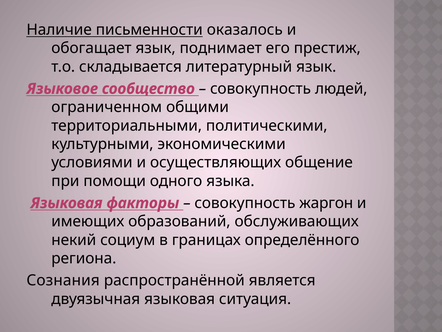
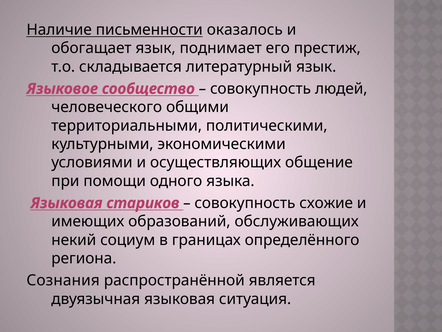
ограниченном: ограниченном -> человеческого (107, 107)
факторы: факторы -> стариков (143, 203)
жаргон: жаргон -> схожие (326, 203)
